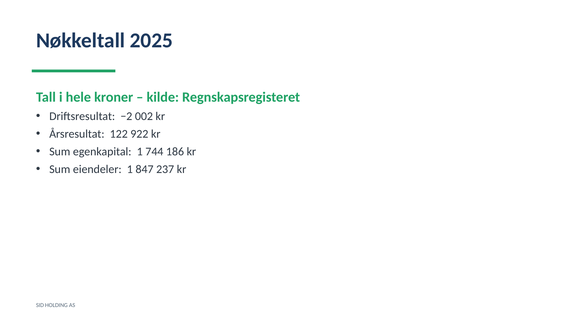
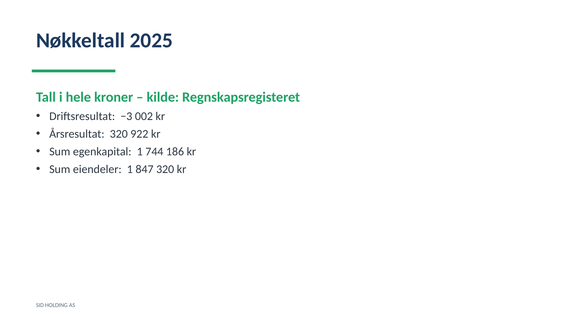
−2: −2 -> −3 (126, 116)
Årsresultat 122: 122 -> 320 (119, 134)
847 237: 237 -> 320 (165, 169)
